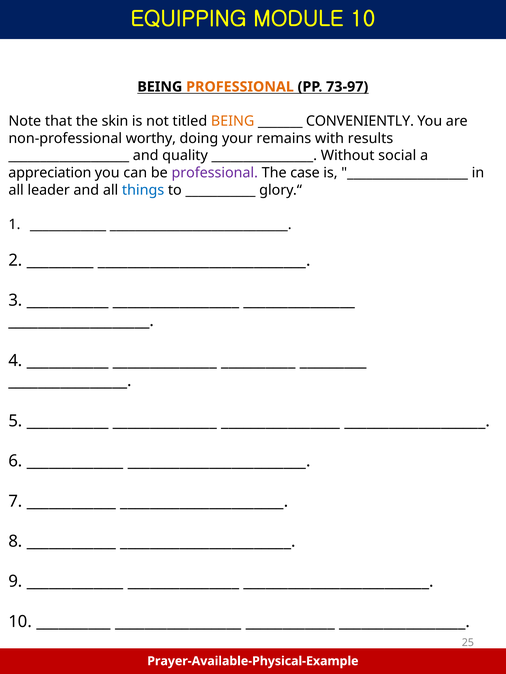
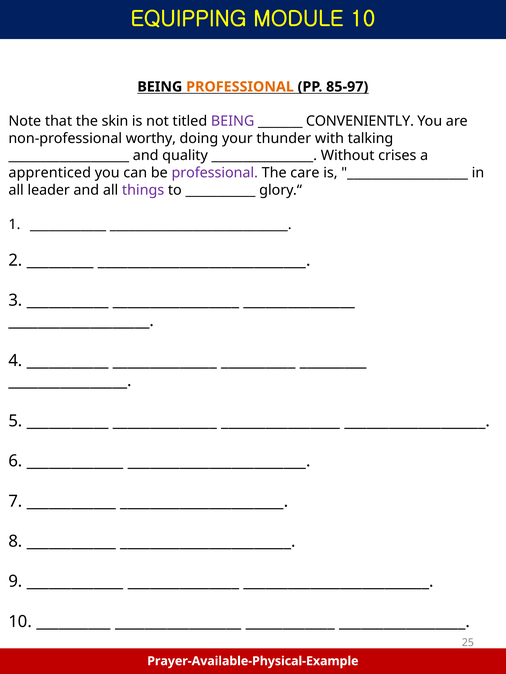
73-97: 73-97 -> 85-97 (347, 87)
BEING colour: orange -> purple (233, 121)
remains: remains -> thunder (284, 139)
results: results -> talking (371, 139)
social: social -> crises (397, 156)
appreciation: appreciation -> apprenticed (50, 173)
case: case -> care (305, 173)
things colour: blue -> purple (143, 190)
